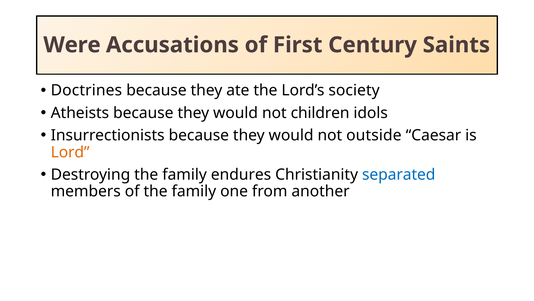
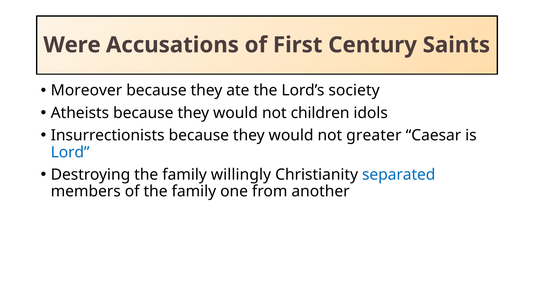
Doctrines: Doctrines -> Moreover (86, 90)
outside: outside -> greater (374, 135)
Lord colour: orange -> blue (70, 152)
endures: endures -> willingly (241, 174)
